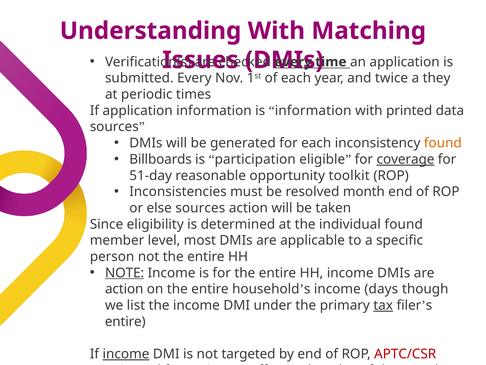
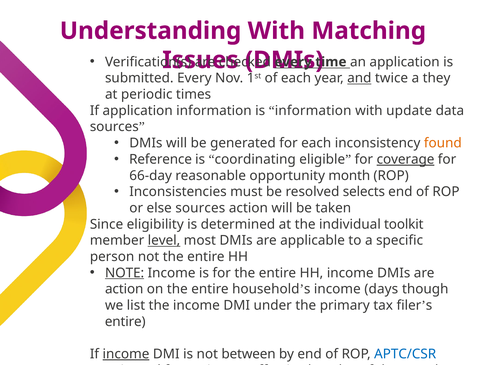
and underline: none -> present (359, 78)
printed: printed -> update (409, 110)
Billboards: Billboards -> Reference (161, 159)
participation: participation -> coordinating (255, 159)
51-day: 51-day -> 66-day (151, 175)
opportunity toolkit: toolkit -> month (349, 175)
resolved month: month -> selects (364, 192)
individual found: found -> toolkit (404, 224)
level underline: none -> present (164, 240)
tax underline: present -> none (383, 305)
targeted: targeted -> between (249, 354)
APTC/CSR colour: red -> blue (405, 354)
